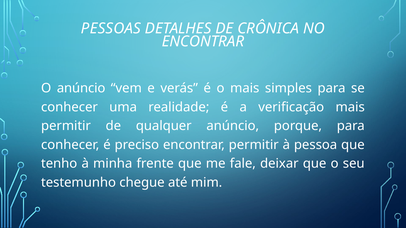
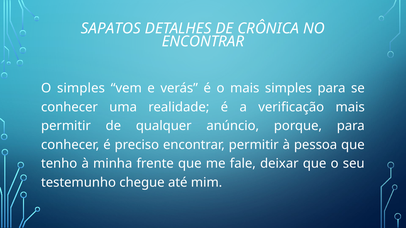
PESSOAS: PESSOAS -> SAPATOS (111, 28)
O anúncio: anúncio -> simples (81, 88)
